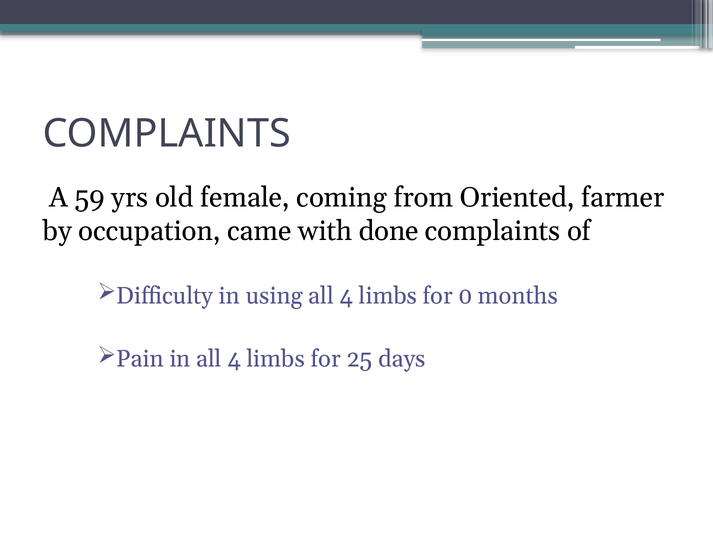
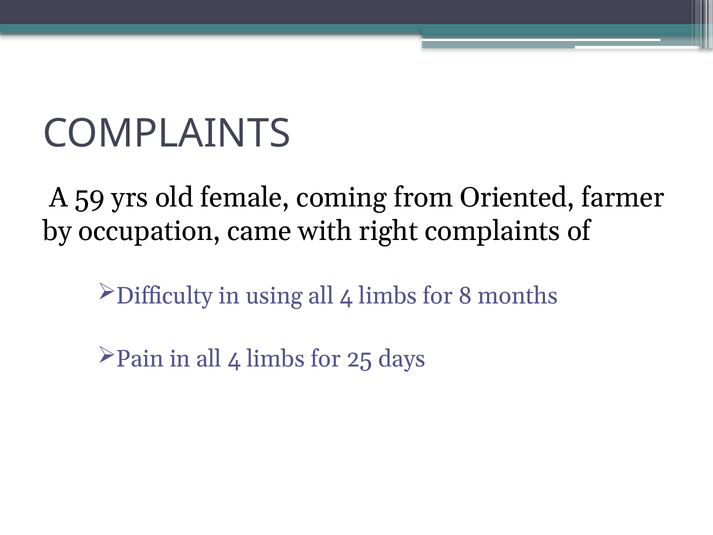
done: done -> right (389, 231)
0: 0 -> 8 (466, 296)
